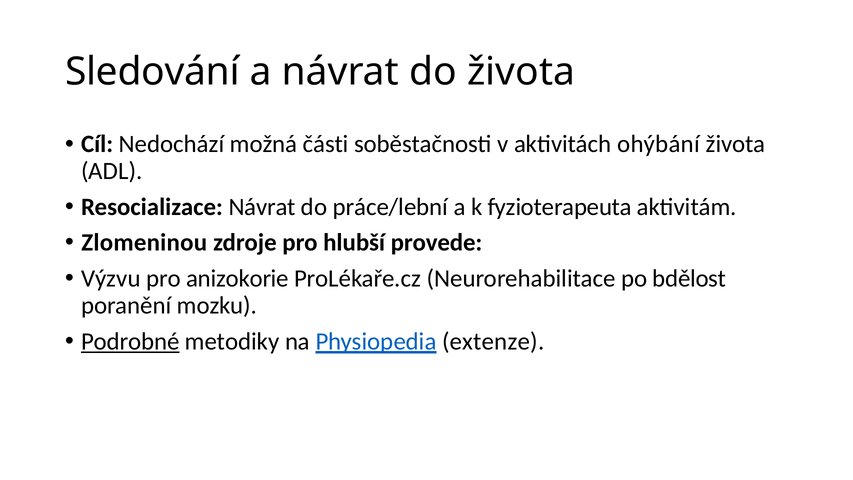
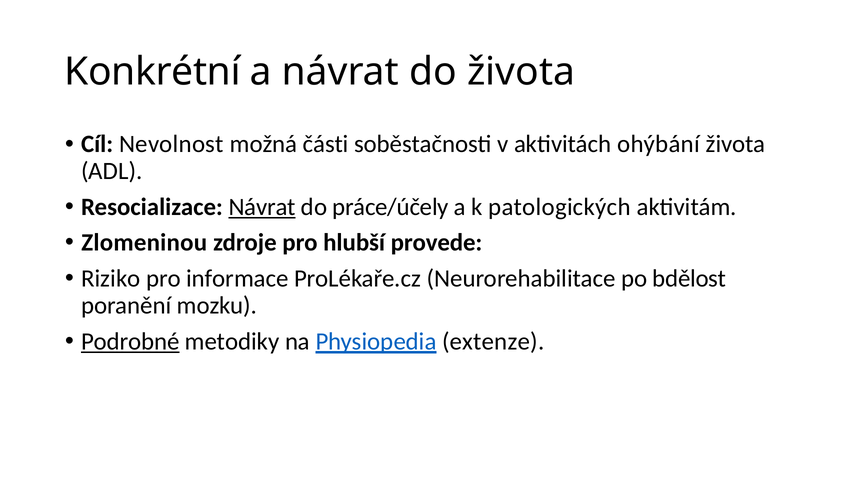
Sledování: Sledování -> Konkrétní (152, 72)
Nedochází: Nedochází -> Nevolnost (171, 144)
Návrat underline: none -> present (262, 207)
práce/lební: práce/lební -> práce/účely (390, 207)
fyzioterapeuta: fyzioterapeuta -> patologických (559, 207)
Výzvu: Výzvu -> Riziko (111, 278)
anizokorie: anizokorie -> informace (237, 278)
